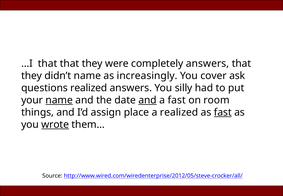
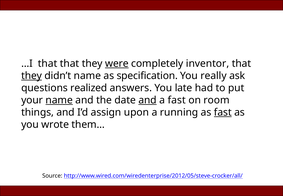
were underline: none -> present (117, 63)
completely answers: answers -> inventor (208, 63)
they underline: none -> present (32, 76)
increasingly: increasingly -> specification (147, 76)
cover: cover -> really (214, 76)
silly: silly -> late (184, 88)
place: place -> upon (136, 112)
a realized: realized -> running (179, 112)
wrote underline: present -> none (55, 124)
